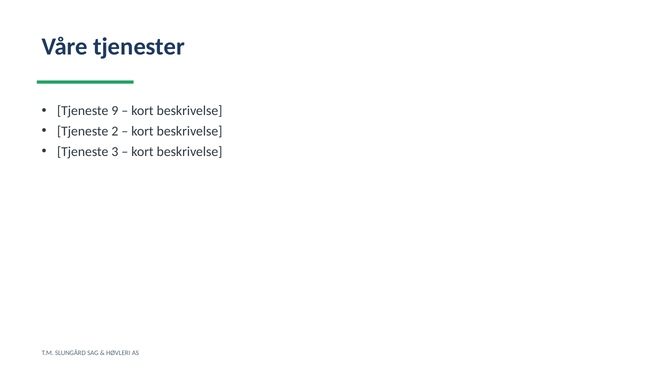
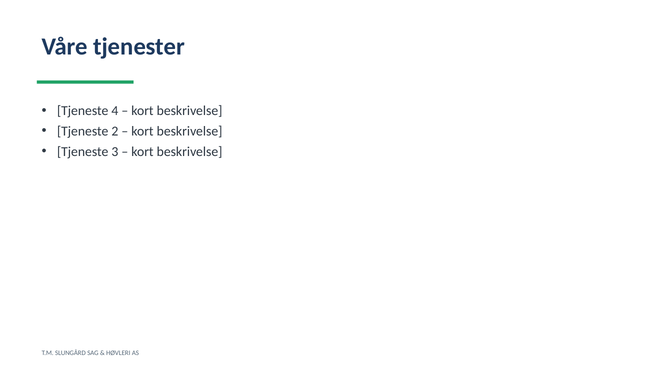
9: 9 -> 4 (115, 111)
